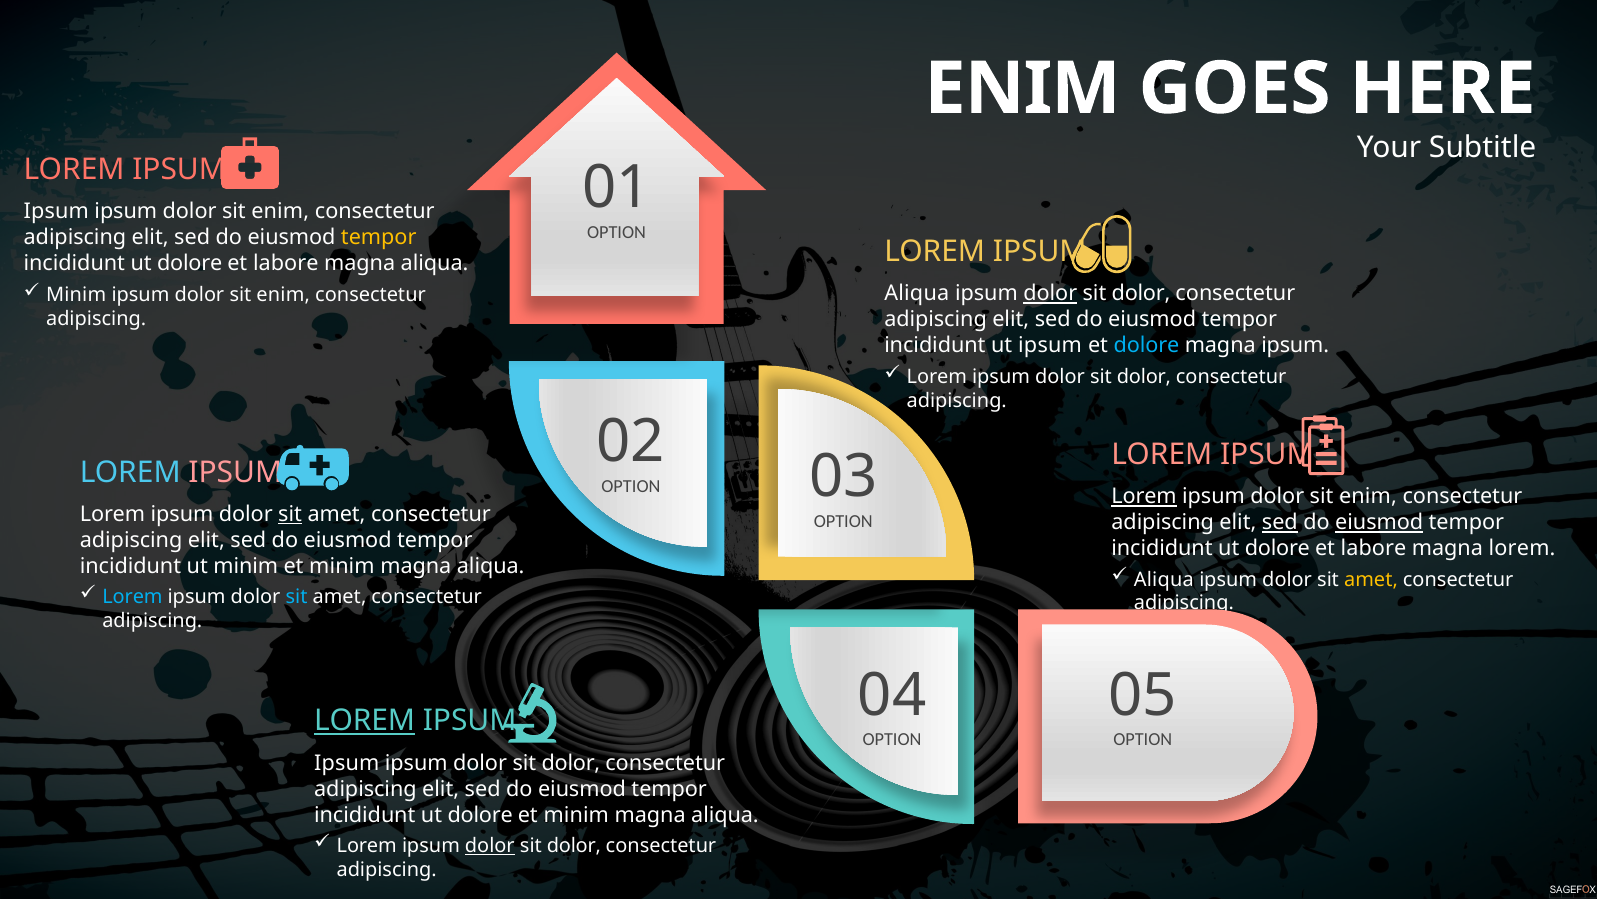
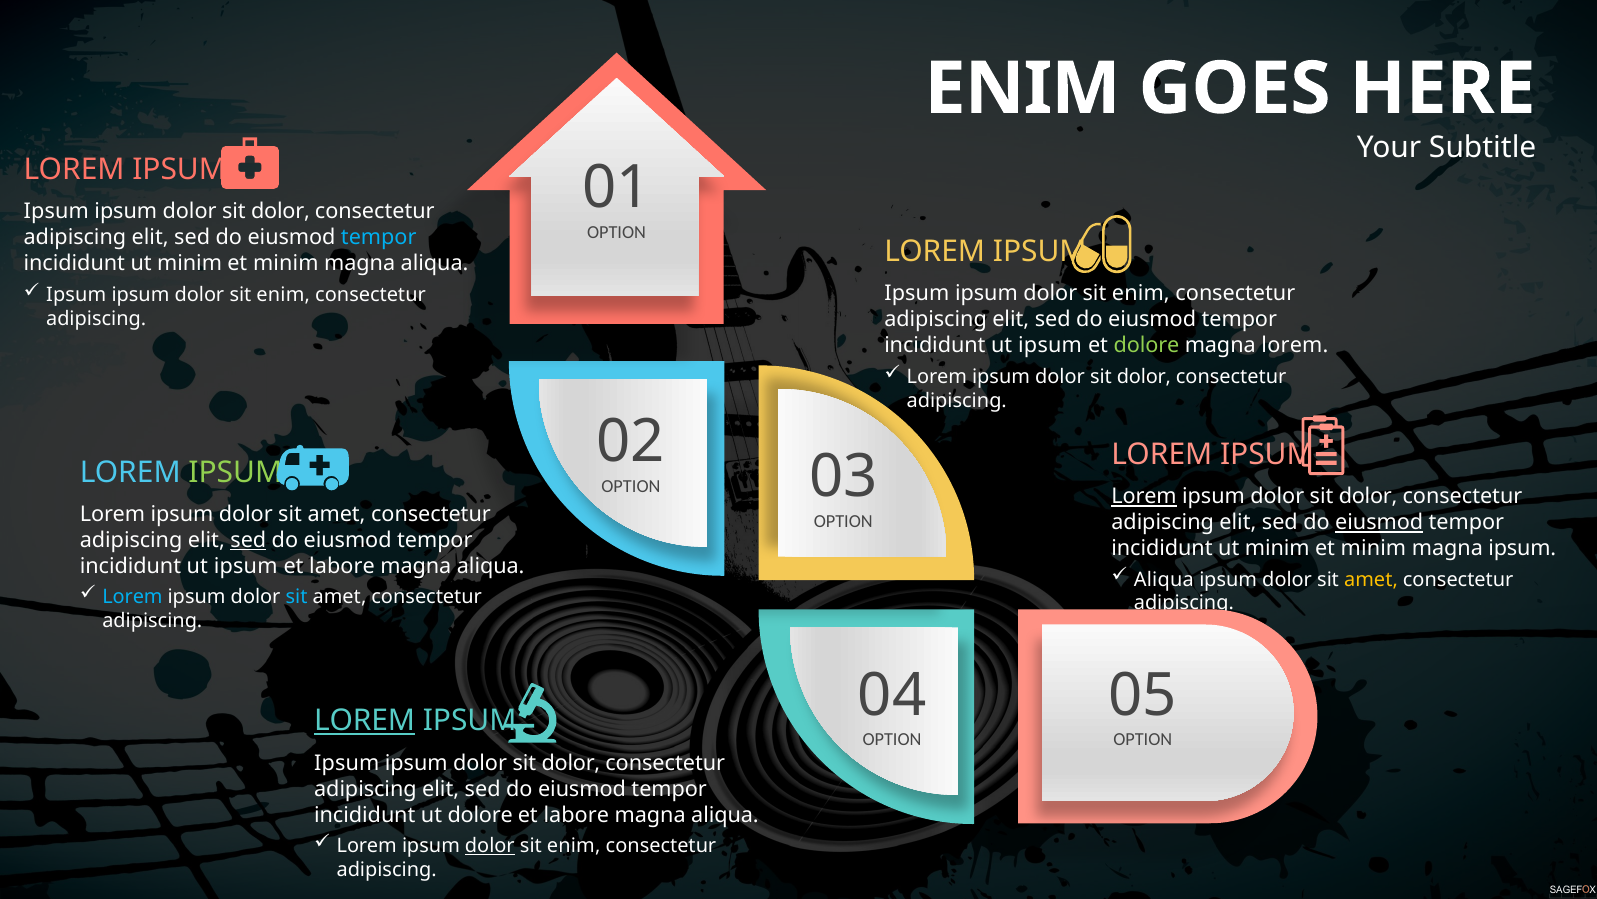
enim: enim -> dolor (280, 212)
tempor colour: yellow -> light blue (379, 238)
dolore: dolore -> minim (190, 264)
labore: labore -> minim (286, 264)
Minim: Minim -> Ipsum (76, 294)
Aliqua: Aliqua -> Ipsum (917, 294)
dolor underline: present -> none (1050, 294)
dolor: dolor -> enim (1141, 294)
dolore colour: light blue -> light green (1146, 346)
magna ipsum: ipsum -> lorem (1295, 346)
IPSUM colour: pink -> light green (235, 472)
enim: enim -> dolor (1368, 496)
sit underline: present -> none (290, 514)
sed underline: present -> none (1280, 522)
sed underline: none -> present (248, 540)
dolore: dolore -> minim (1277, 548)
labore: labore -> minim (1373, 548)
magna lorem: lorem -> ipsum (1522, 548)
minim: minim -> ipsum (246, 566)
minim: minim -> labore (342, 566)
minim: minim -> labore (576, 814)
dolor: dolor -> enim (574, 845)
